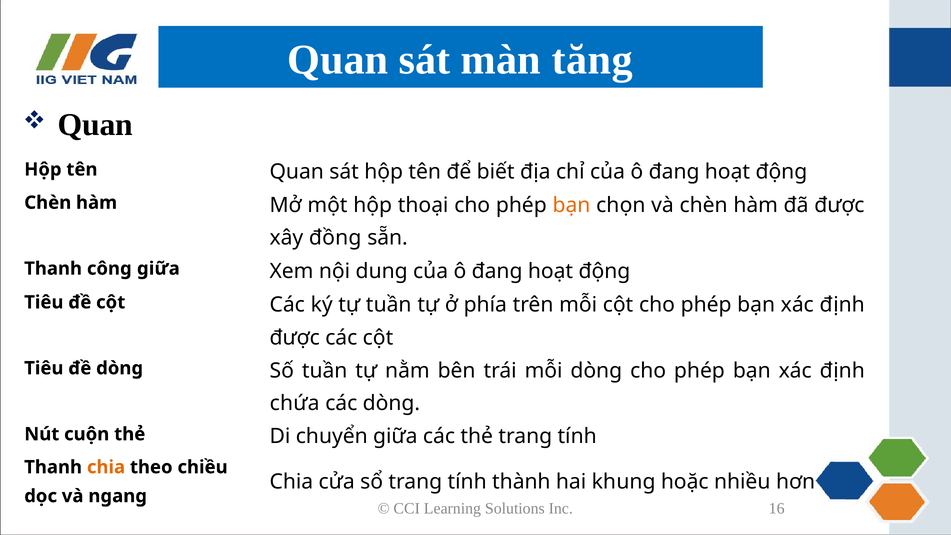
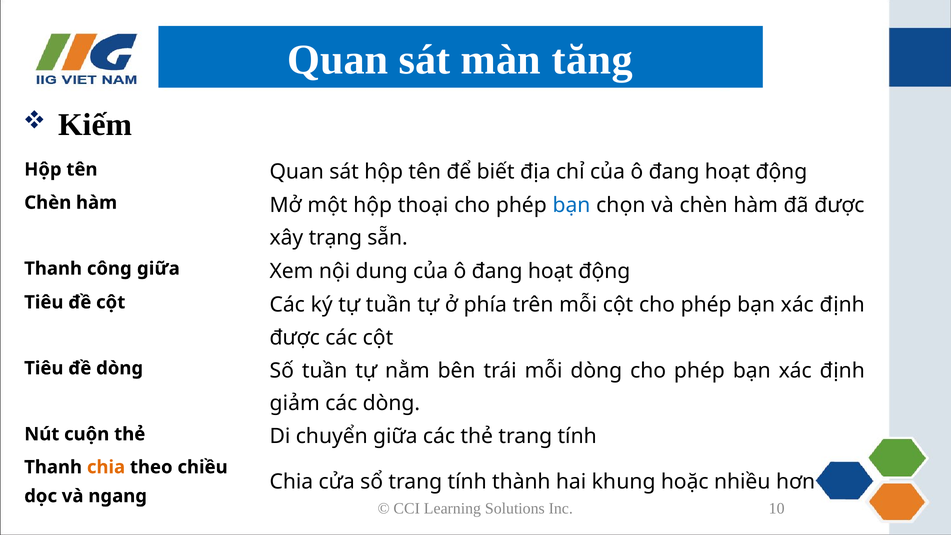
Quan: Quan -> Kiếm (95, 125)
bạn colour: orange -> blue (571, 205)
đồng: đồng -> trạng (335, 238)
chứa: chứa -> giảm (295, 403)
16: 16 -> 10 (777, 509)
